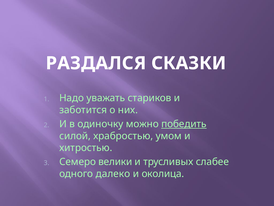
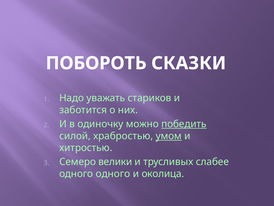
РАЗДАЛСЯ: РАЗДАЛСЯ -> ПОБОРОТЬ (96, 63)
умом underline: none -> present (169, 136)
одного далеко: далеко -> одного (113, 173)
